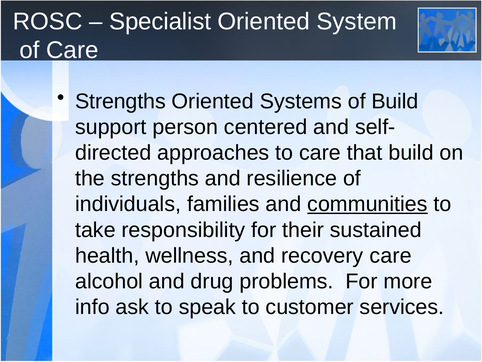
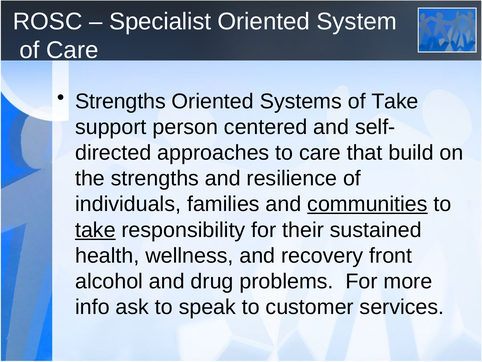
of Build: Build -> Take (395, 101)
take underline: none -> present (95, 230)
recovery care: care -> front (391, 255)
